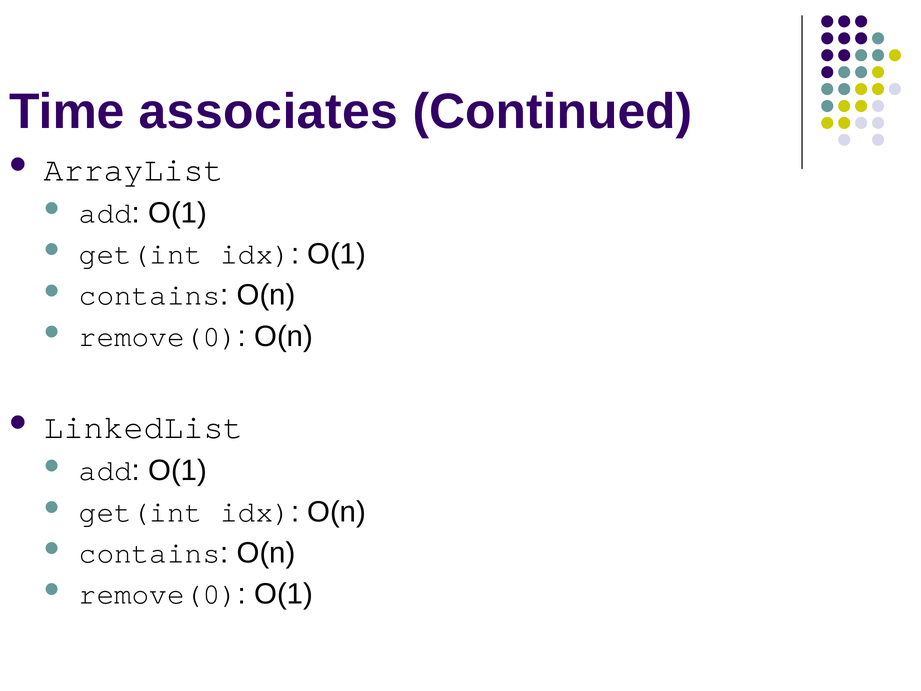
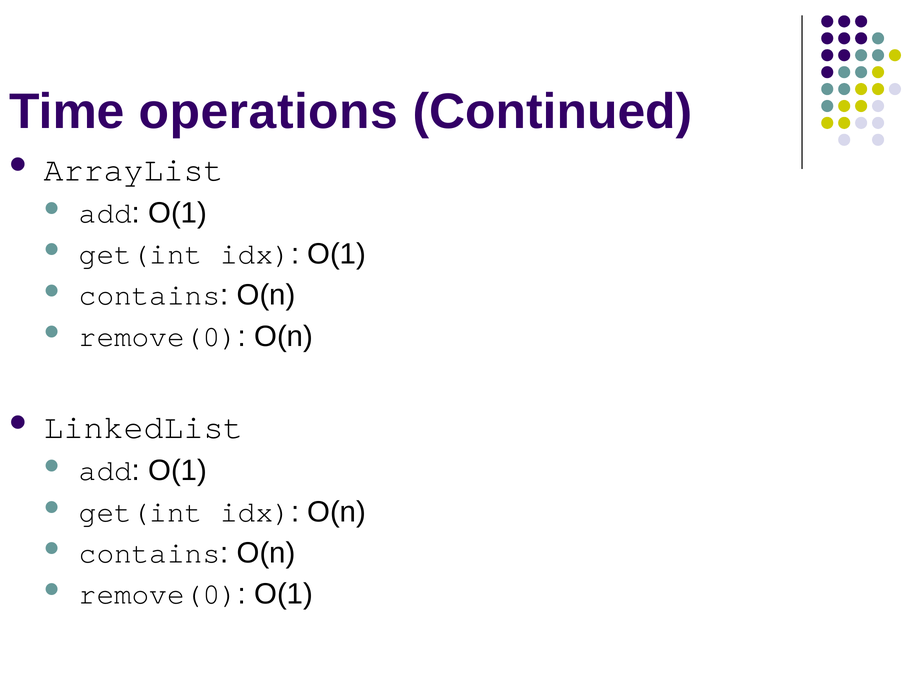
associates: associates -> operations (268, 112)
